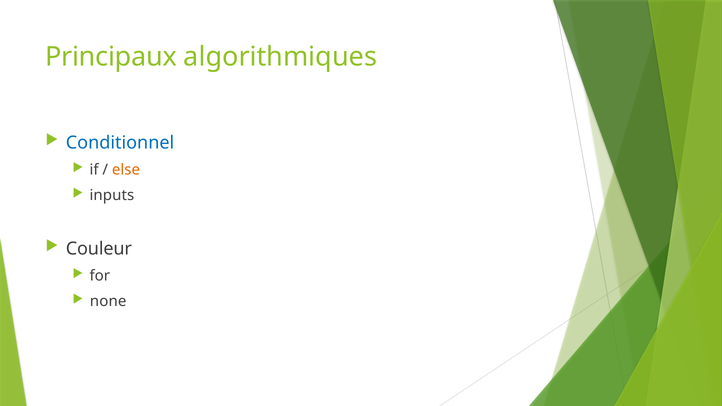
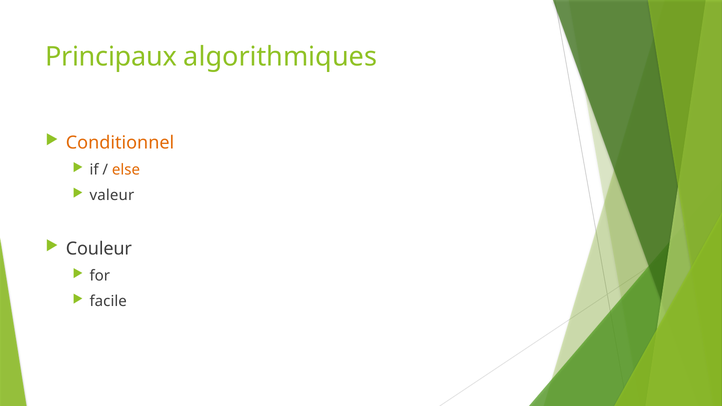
Conditionnel colour: blue -> orange (120, 143)
inputs: inputs -> valeur (112, 196)
none: none -> facile (108, 302)
